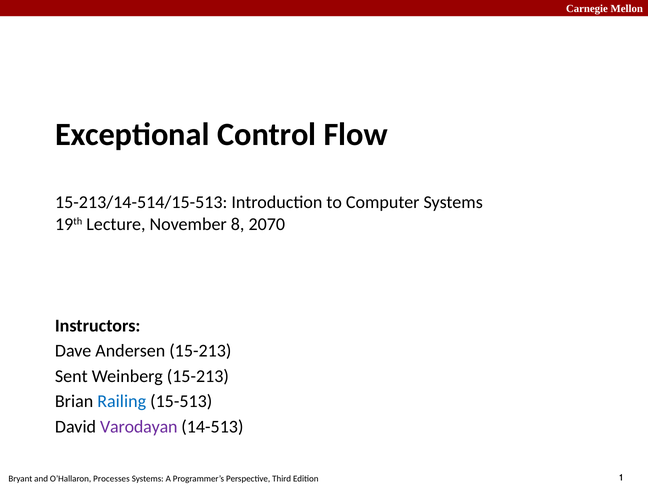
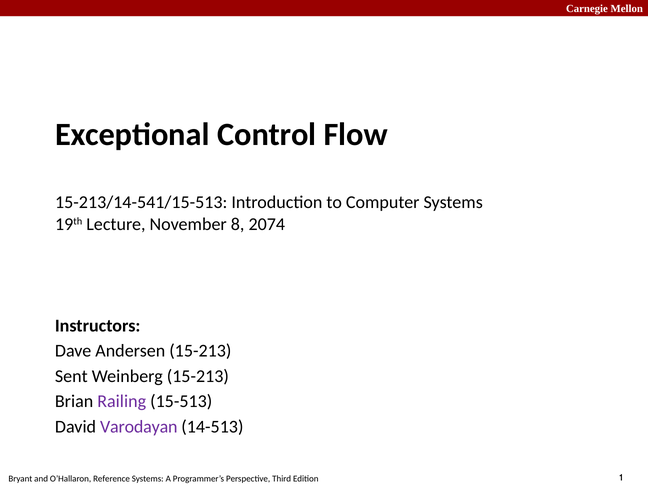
15-213/14-514/15-513: 15-213/14-514/15-513 -> 15-213/14-541/15-513 (141, 202)
2070: 2070 -> 2074 (267, 224)
Railing colour: blue -> purple (122, 401)
Processes: Processes -> Reference (112, 479)
